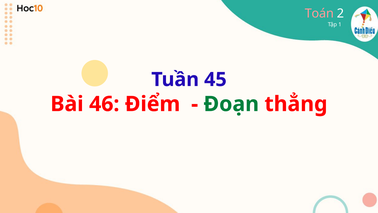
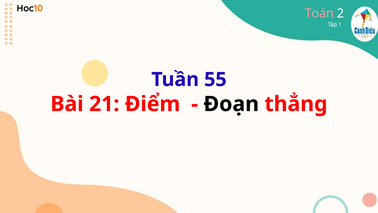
45: 45 -> 55 (215, 79)
46: 46 -> 21 (104, 104)
Đoạn colour: green -> black (231, 104)
